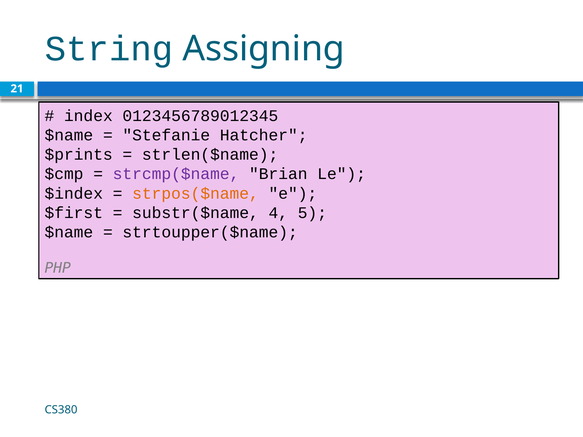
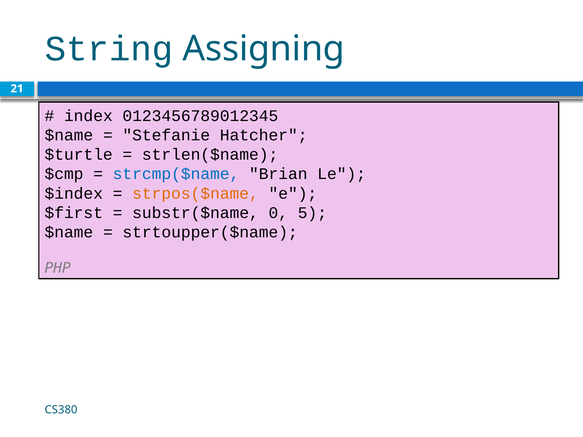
$prints: $prints -> $turtle (79, 155)
strcmp($name colour: purple -> blue (176, 174)
4: 4 -> 0 (278, 213)
